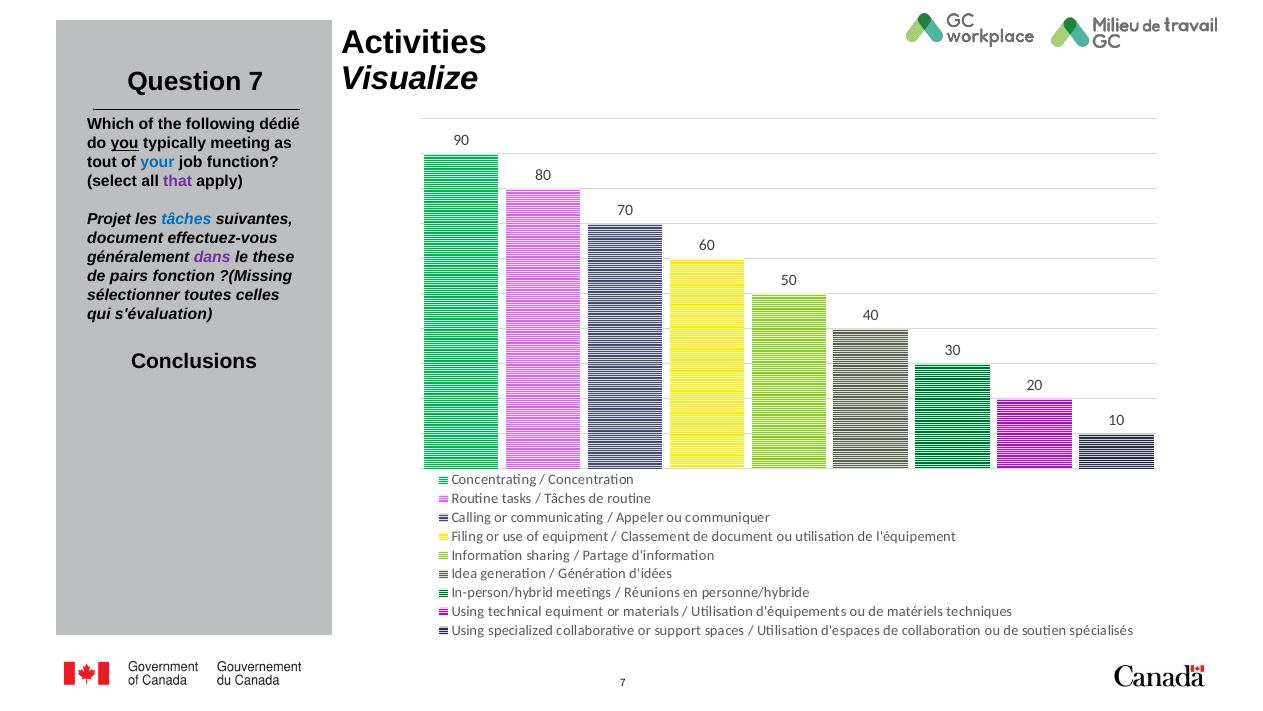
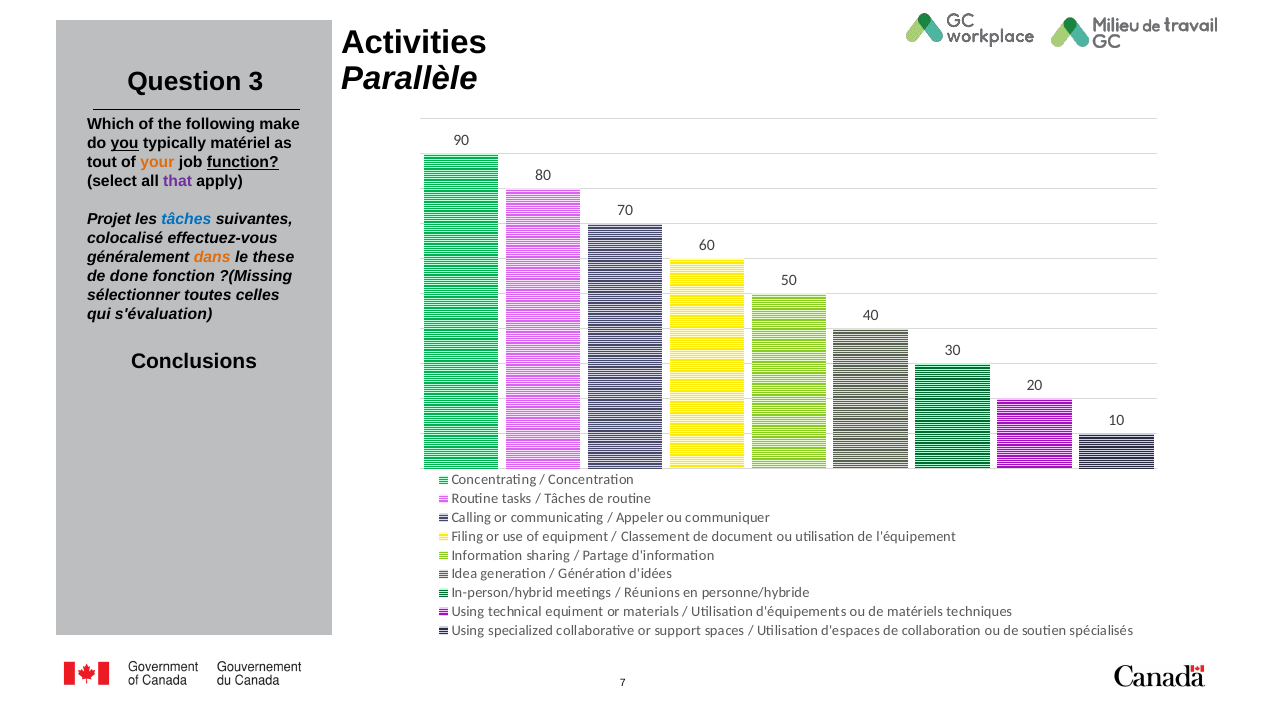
Visualize: Visualize -> Parallèle (409, 78)
Question 7: 7 -> 3 (256, 81)
dédié: dédié -> make (280, 124)
meeting: meeting -> matériel (240, 143)
your colour: blue -> orange (157, 162)
function underline: none -> present (243, 162)
document: document -> colocalisé (125, 238)
dans colour: purple -> orange (212, 257)
pairs: pairs -> done (129, 276)
